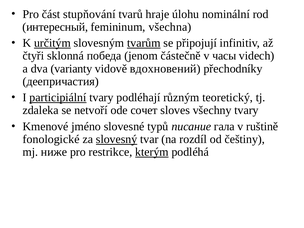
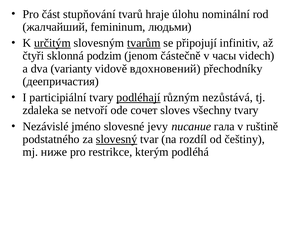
интересный: интересный -> жалчайший (55, 27)
všechna: všechna -> людьми (170, 27)
победа: победа -> podzim (104, 56)
participiální underline: present -> none (58, 98)
podléhají underline: none -> present (138, 98)
teoretický: teoretický -> nezůstává (228, 98)
Kmenové: Kmenové -> Nezávislé (46, 126)
typů: typů -> jevy (158, 126)
fonologické: fonologické -> podstatného (51, 139)
kterým underline: present -> none (152, 152)
